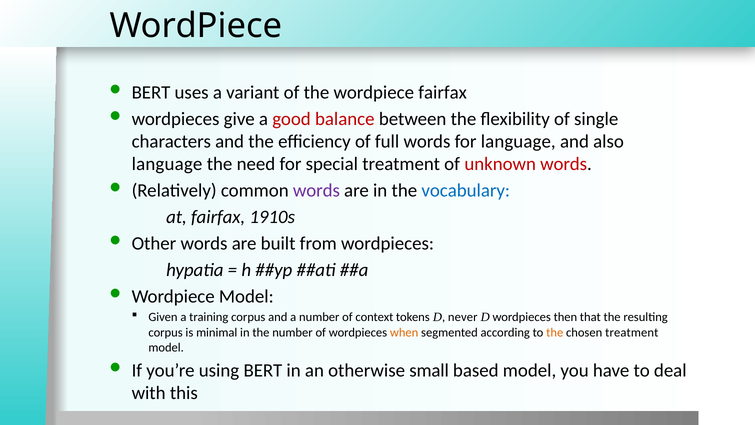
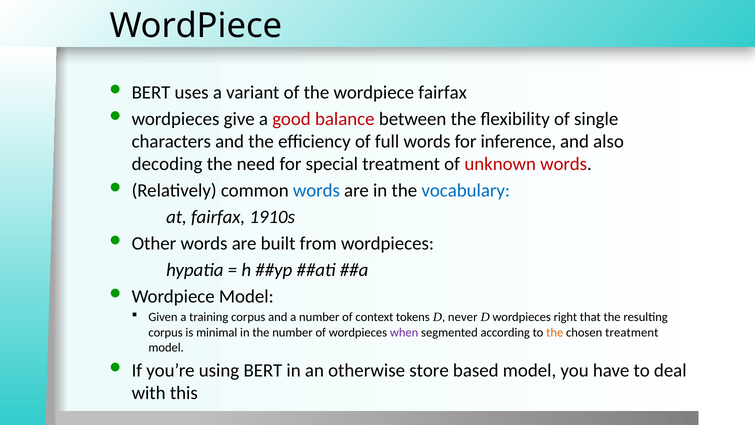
for language: language -> inference (518, 141)
language: language -> decoding (167, 164)
words colour: purple -> blue (316, 190)
then: then -> right (565, 317)
when colour: orange -> purple (404, 332)
small: small -> store (429, 370)
